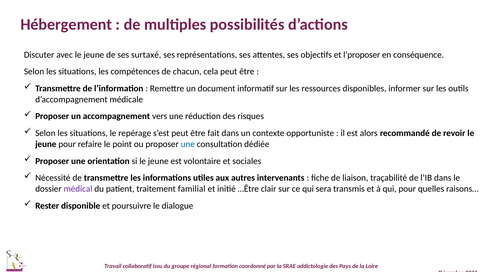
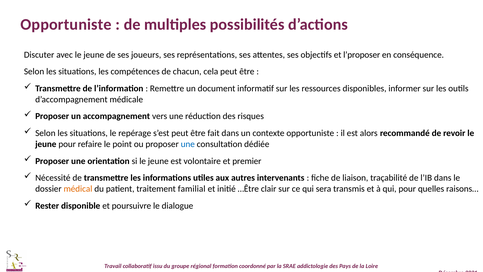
Hébergement: Hébergement -> Opportuniste (66, 25)
surtaxé: surtaxé -> joueurs (146, 55)
sociales: sociales -> premier (247, 161)
médical colour: purple -> orange (78, 189)
